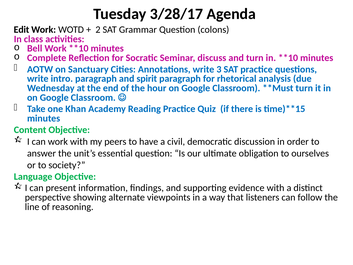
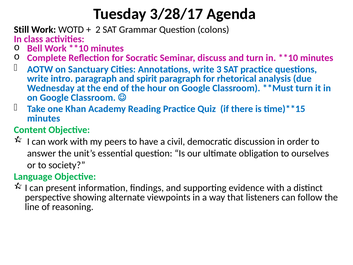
Edit: Edit -> Still (21, 30)
